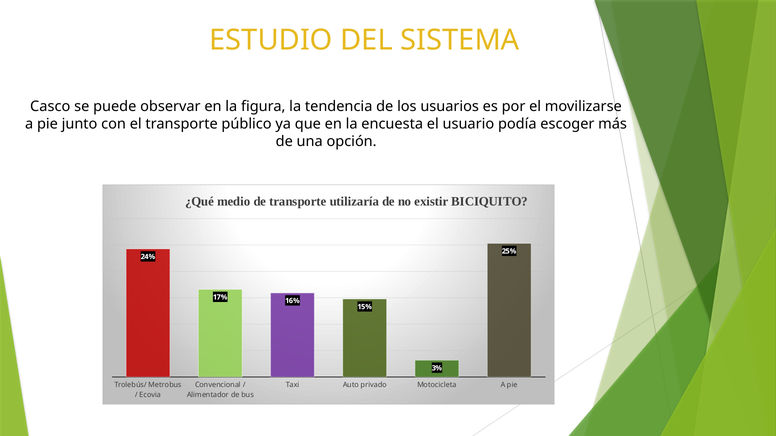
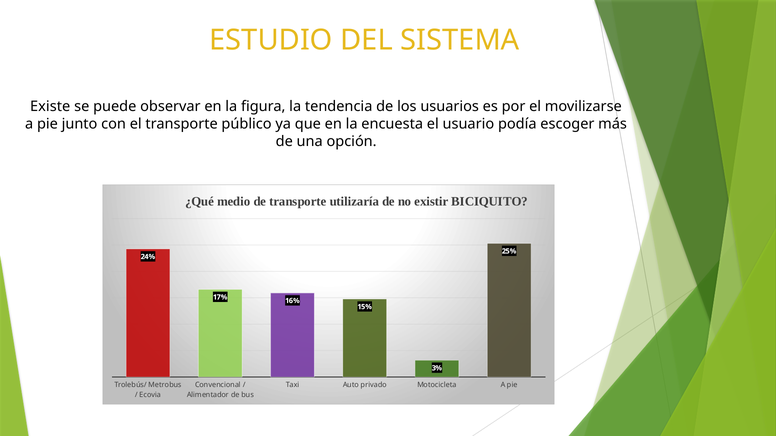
Casco: Casco -> Existe (50, 107)
